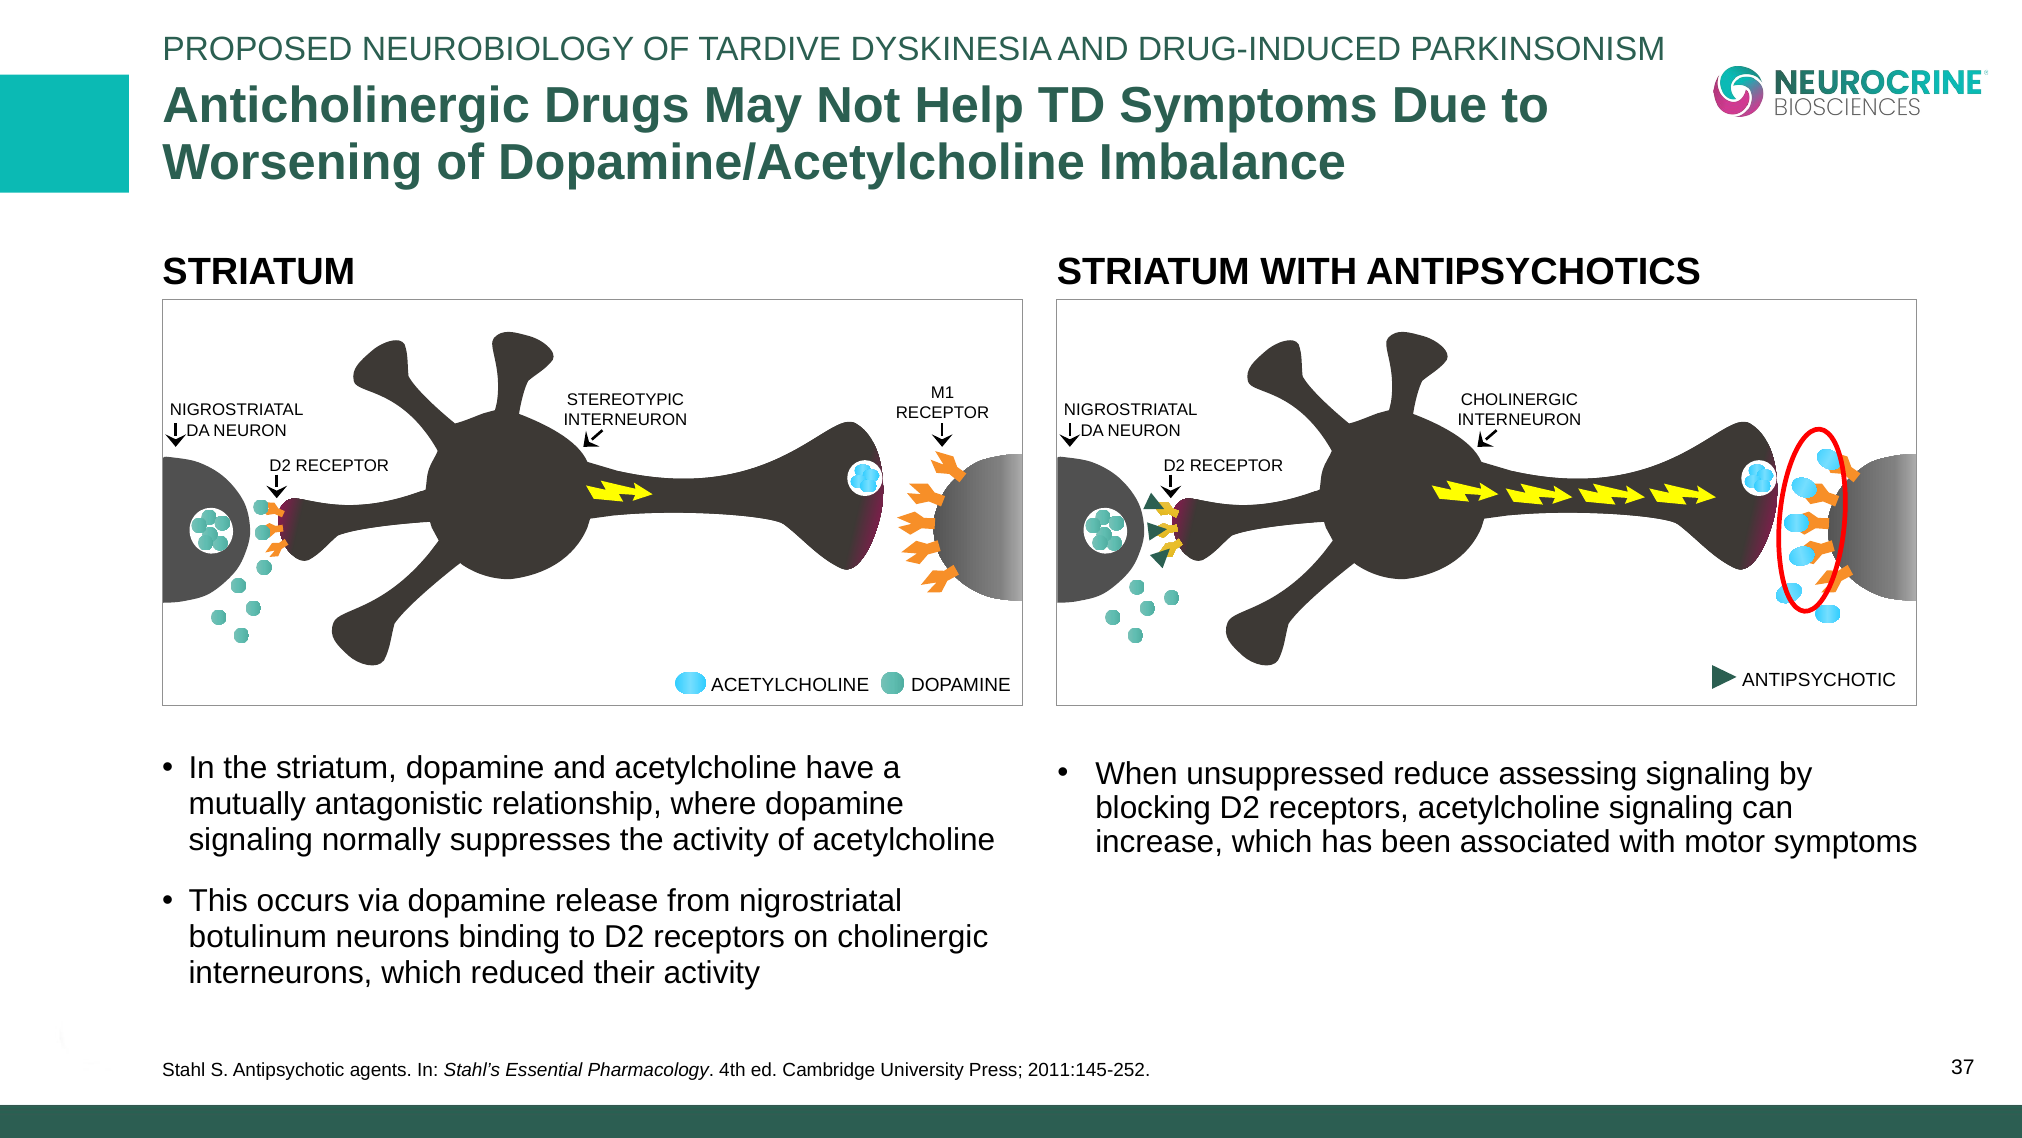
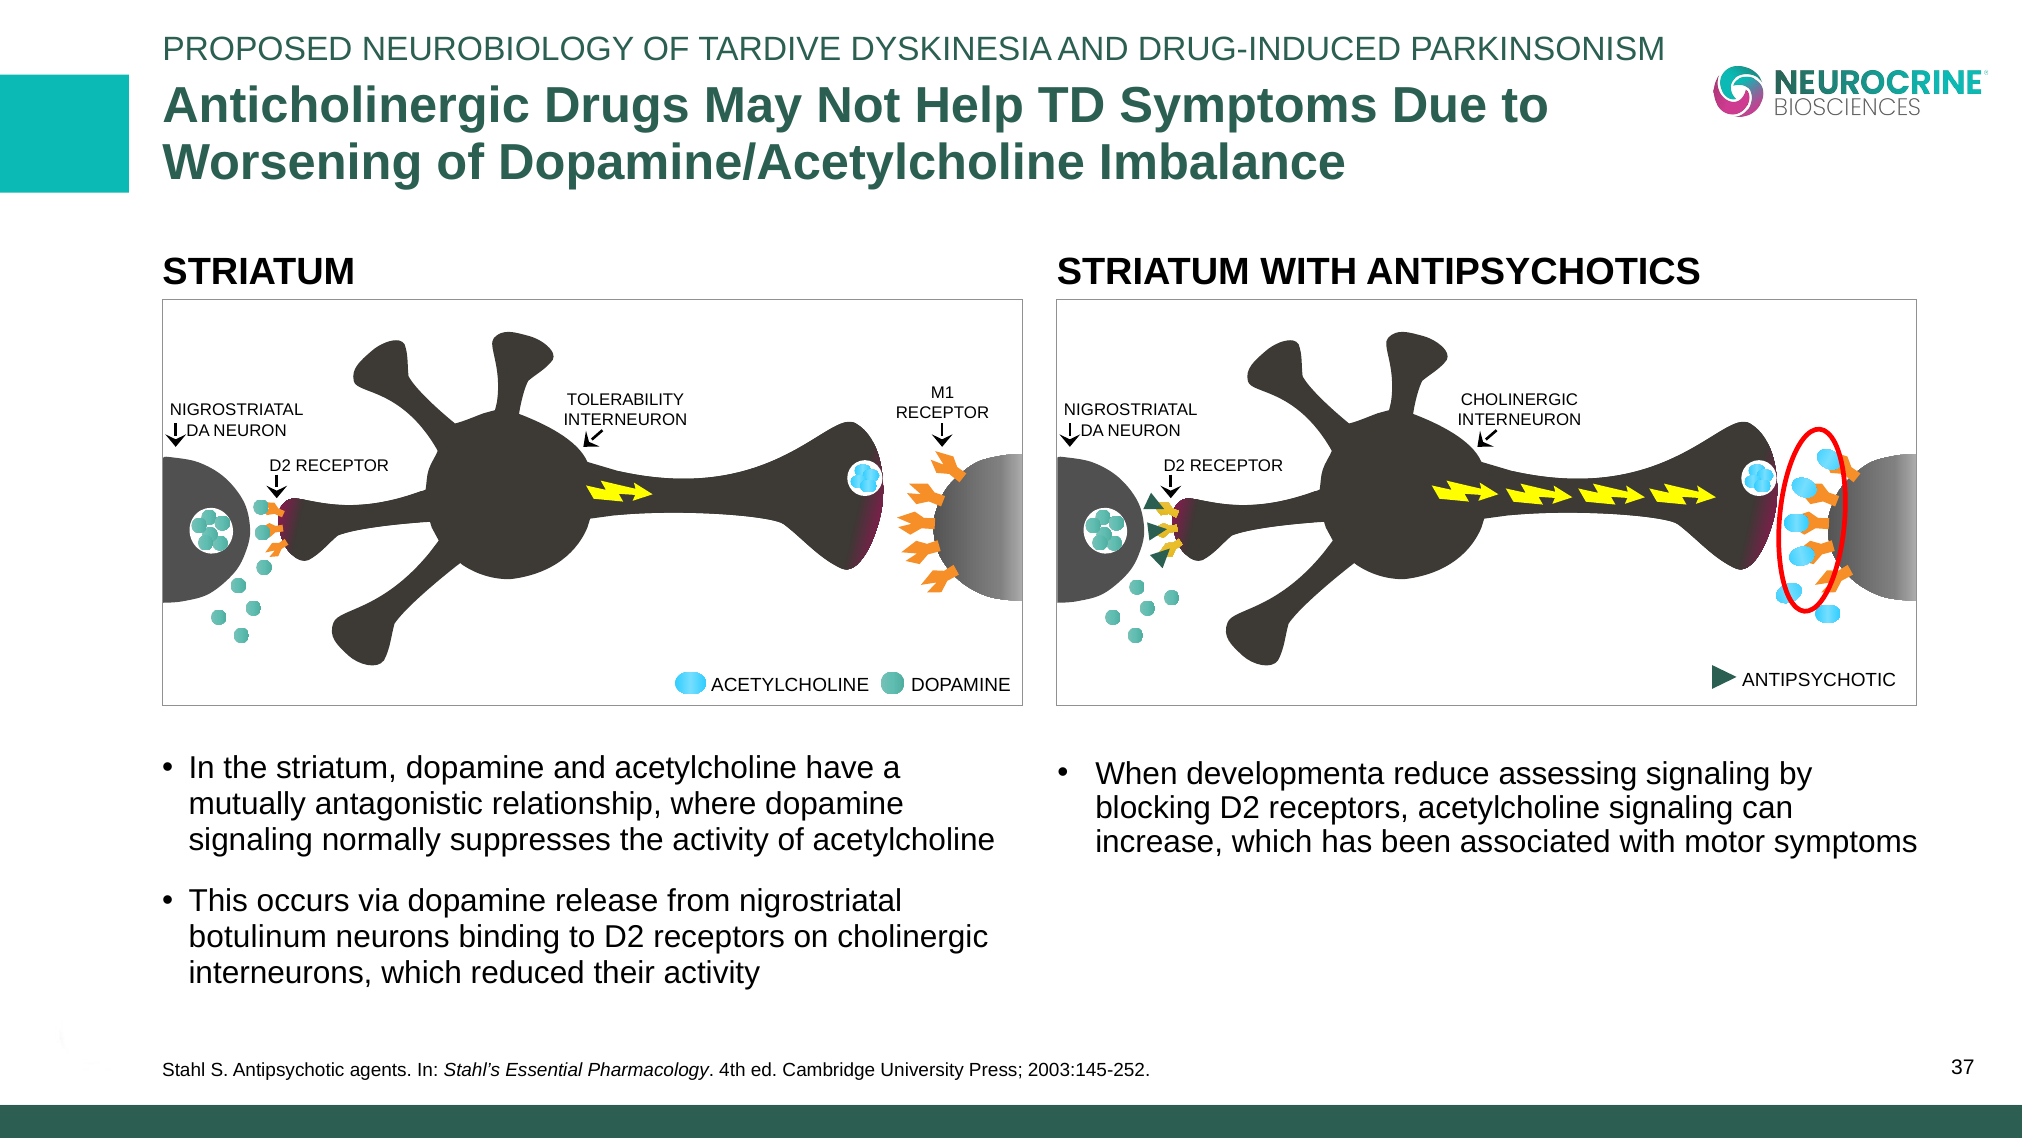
STEREOTYPIC: STEREOTYPIC -> TOLERABILITY (626, 400)
unsuppressed: unsuppressed -> developmenta (1285, 774)
2011:145-252: 2011:145-252 -> 2003:145-252 (1089, 1070)
